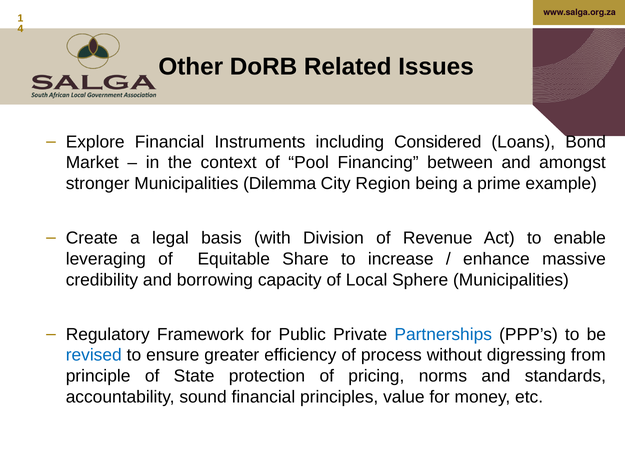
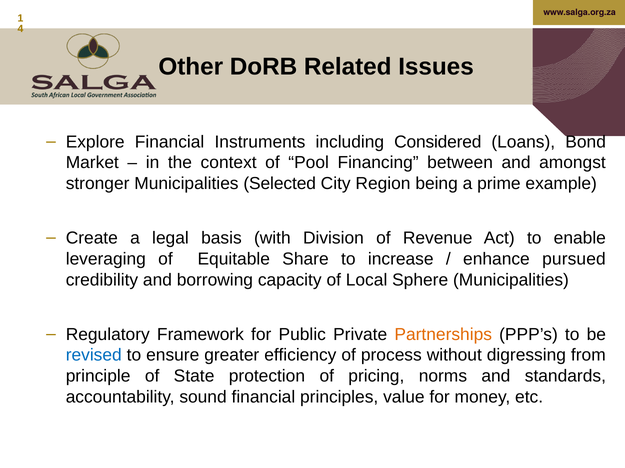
Dilemma: Dilemma -> Selected (280, 184)
massive: massive -> pursued (574, 259)
Partnerships colour: blue -> orange (443, 335)
